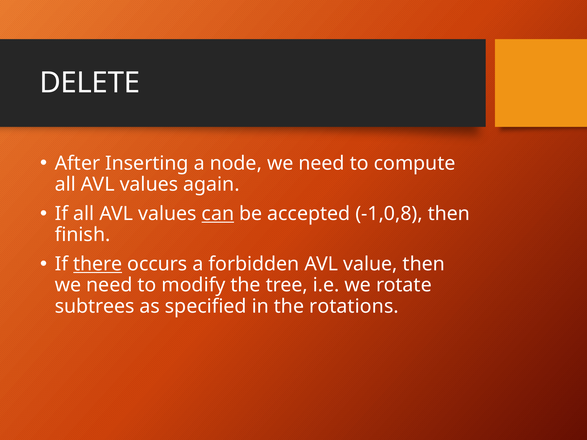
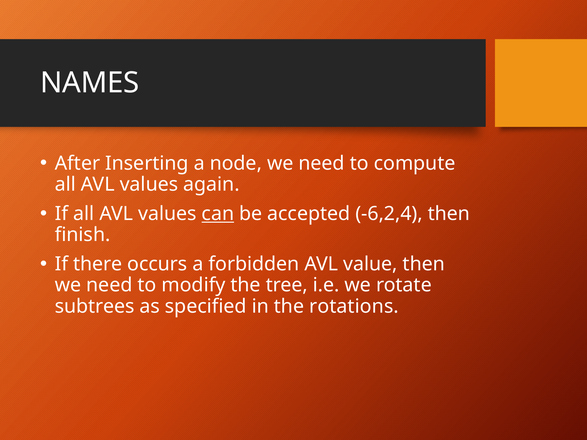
DELETE: DELETE -> NAMES (90, 83)
-1,0,8: -1,0,8 -> -6,2,4 (389, 214)
there underline: present -> none (98, 264)
